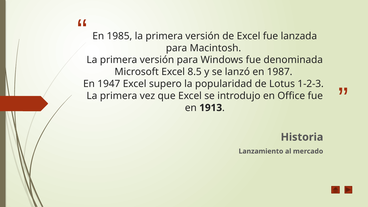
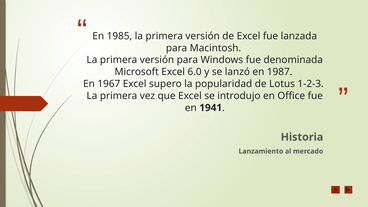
8.5: 8.5 -> 6.0 (195, 72)
1947: 1947 -> 1967 (109, 84)
1913: 1913 -> 1941 (211, 108)
